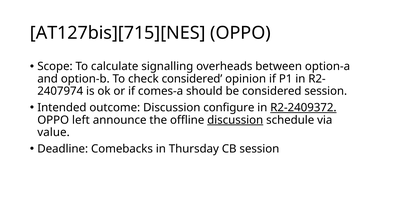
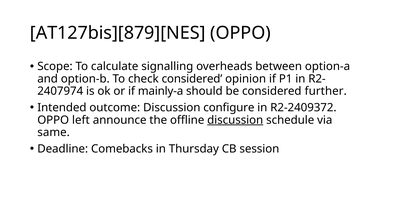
AT127bis][715][NES: AT127bis][715][NES -> AT127bis][879][NES (118, 33)
comes-a: comes-a -> mainly-a (161, 91)
considered session: session -> further (326, 91)
R2-2409372 underline: present -> none (303, 108)
value: value -> same (54, 132)
